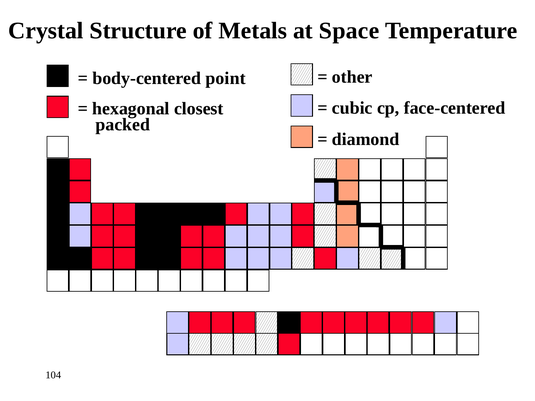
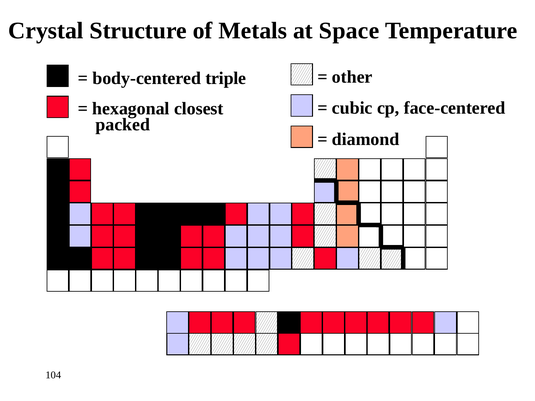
point: point -> triple (226, 78)
